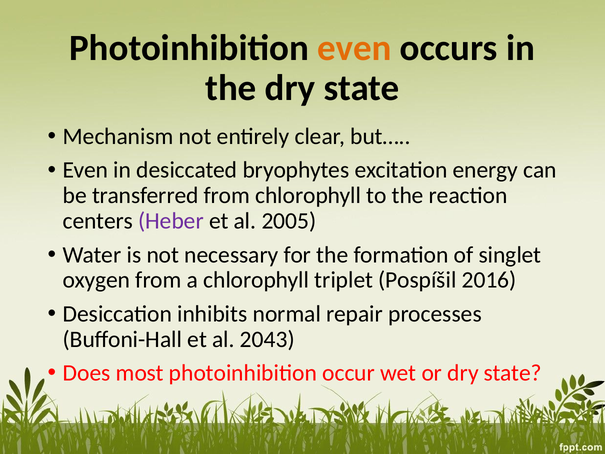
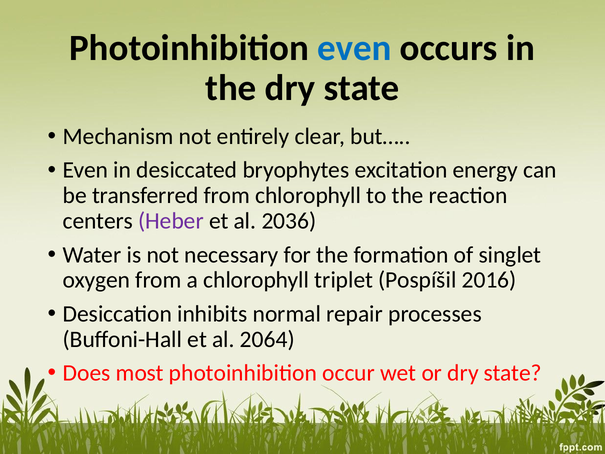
even colour: orange -> blue (354, 48)
2005: 2005 -> 2036 (289, 221)
2043: 2043 -> 2064 (267, 339)
